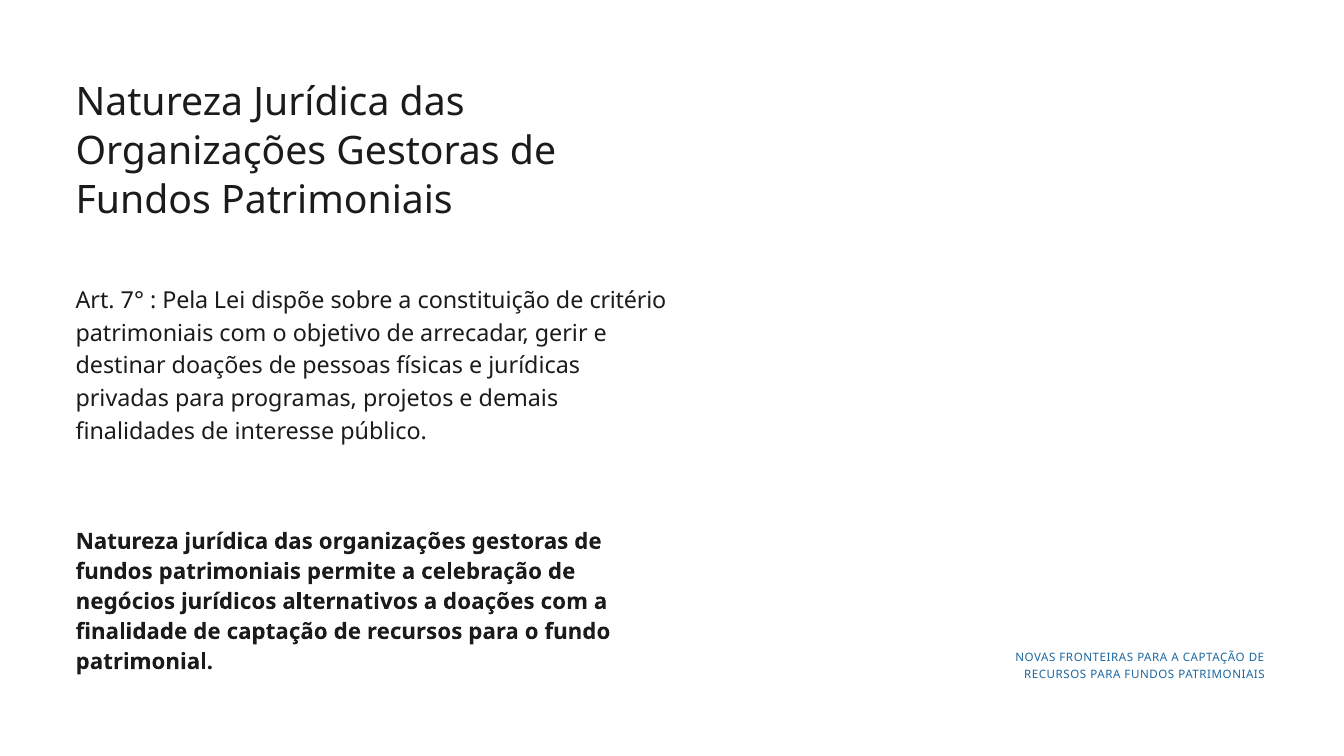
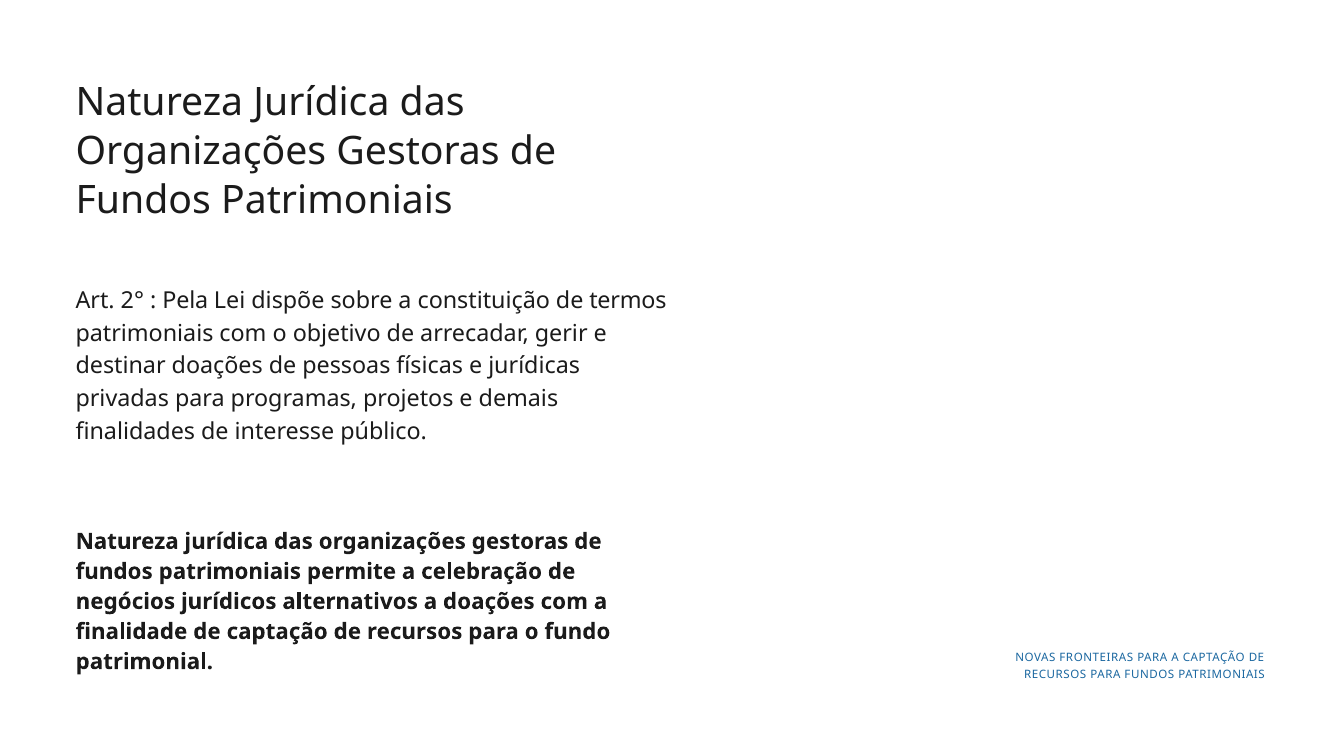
7°: 7° -> 2° (132, 301)
critério: critério -> termos (628, 301)
